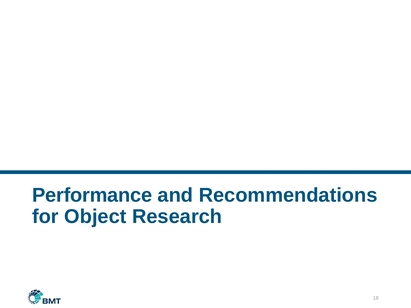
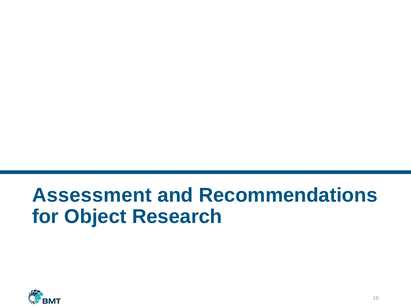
Performance: Performance -> Assessment (92, 195)
